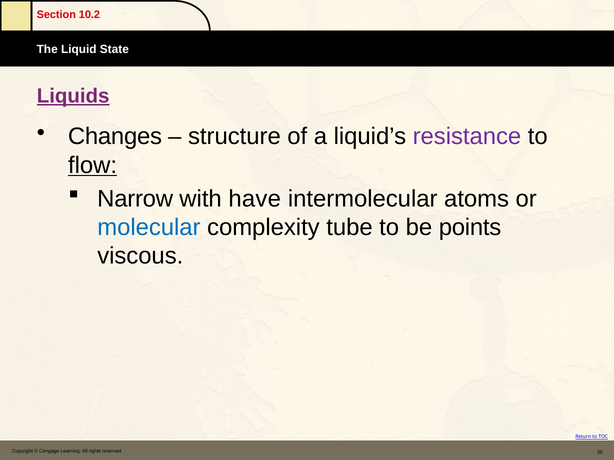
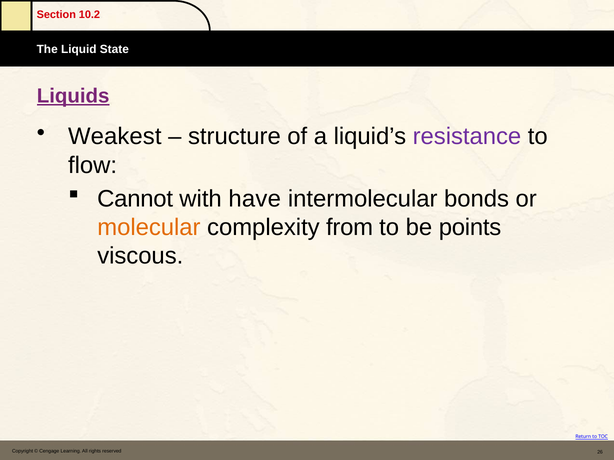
Changes: Changes -> Weakest (115, 137)
flow underline: present -> none (93, 165)
Narrow: Narrow -> Cannot (135, 199)
atoms: atoms -> bonds (477, 199)
molecular colour: blue -> orange (149, 228)
tube: tube -> from (350, 228)
